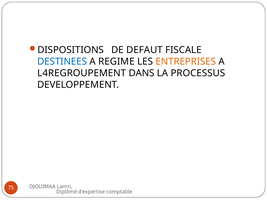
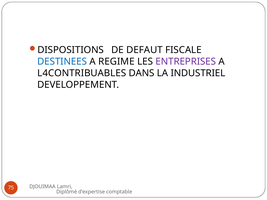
ENTREPRISES colour: orange -> purple (186, 62)
L4REGROUPEMENT: L4REGROUPEMENT -> L4CONTRIBUABLES (82, 73)
PROCESSUS: PROCESSUS -> INDUSTRIEL (198, 73)
